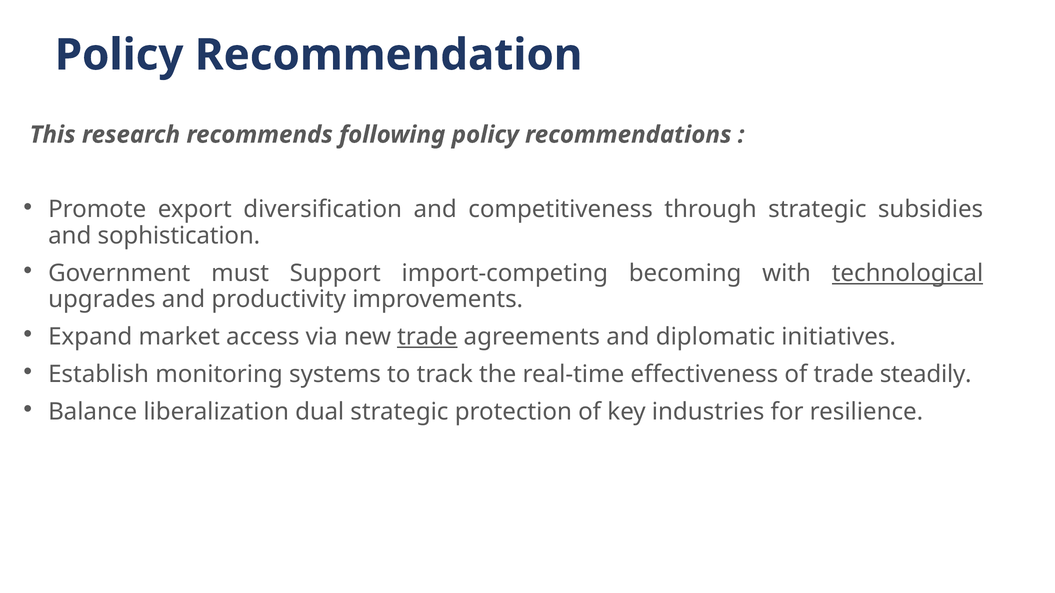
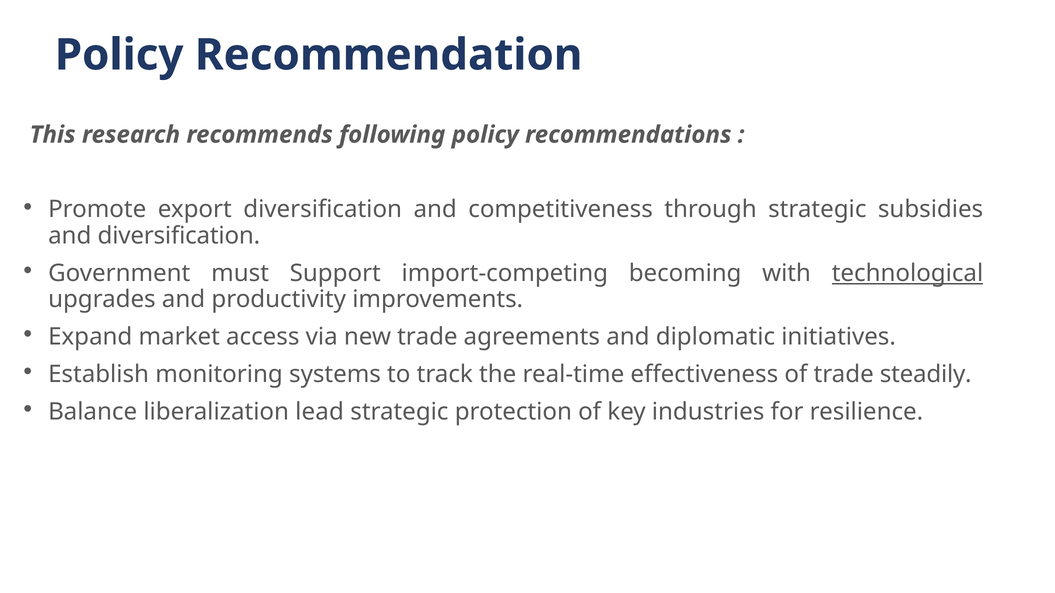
and sophistication: sophistication -> diversification (179, 236)
trade underline: present -> none (427, 337)
dual: dual -> lead (320, 412)
